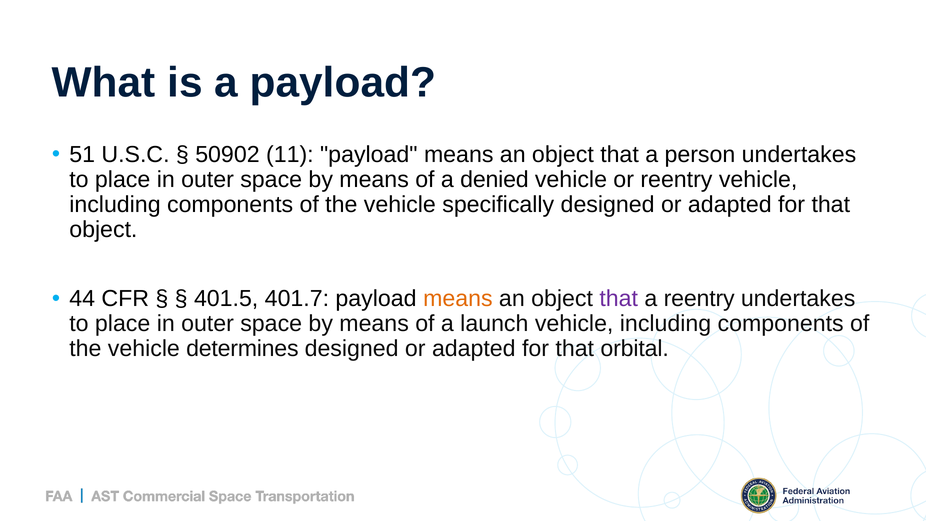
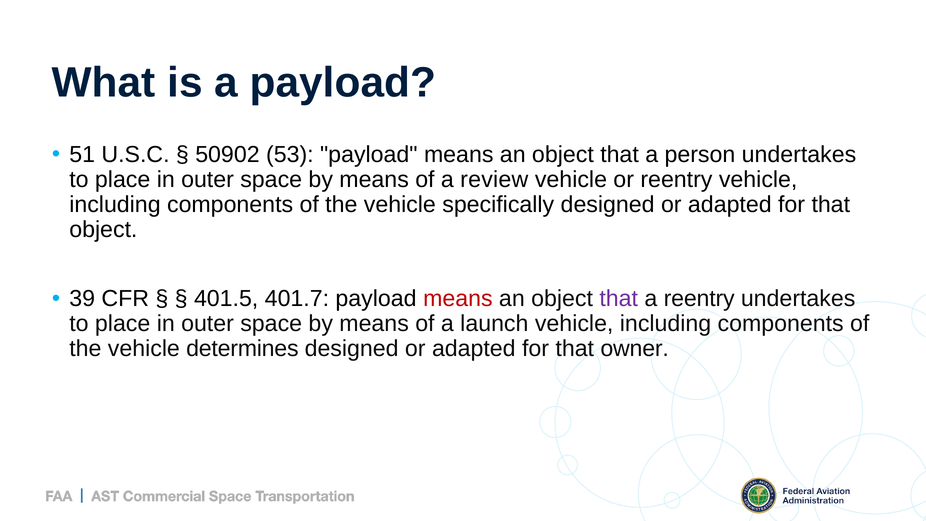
11: 11 -> 53 (290, 154)
denied: denied -> review (494, 179)
44: 44 -> 39 (82, 299)
means colour: orange -> red (458, 299)
orbital: orbital -> owner (635, 349)
